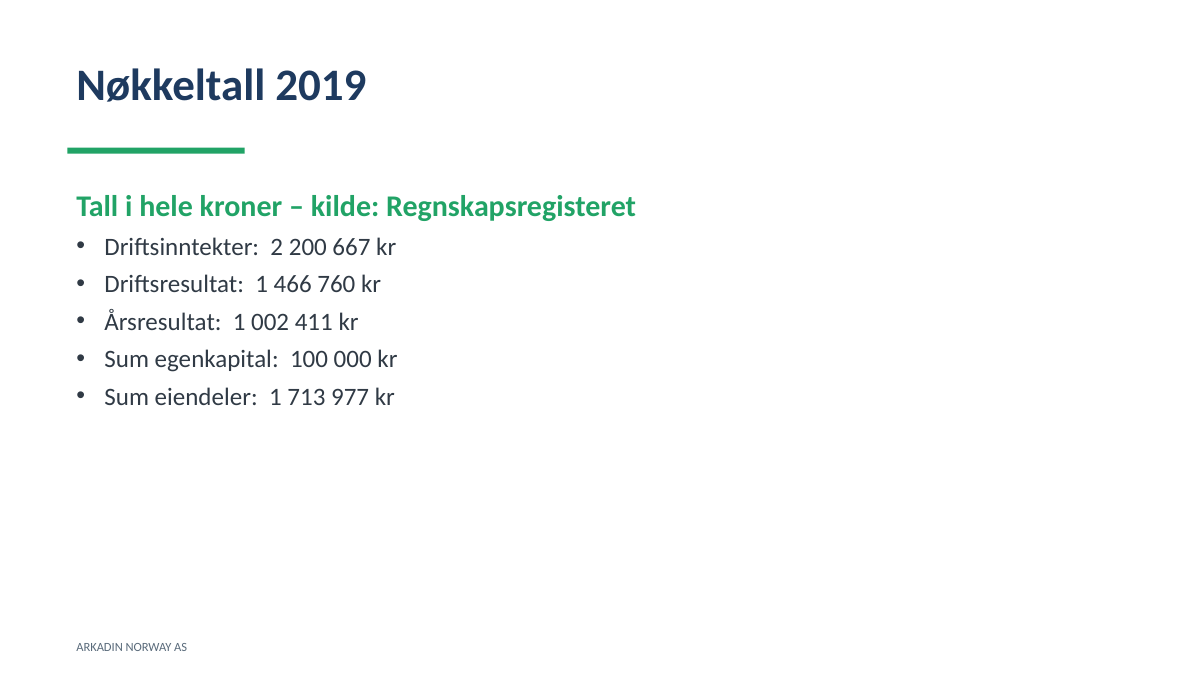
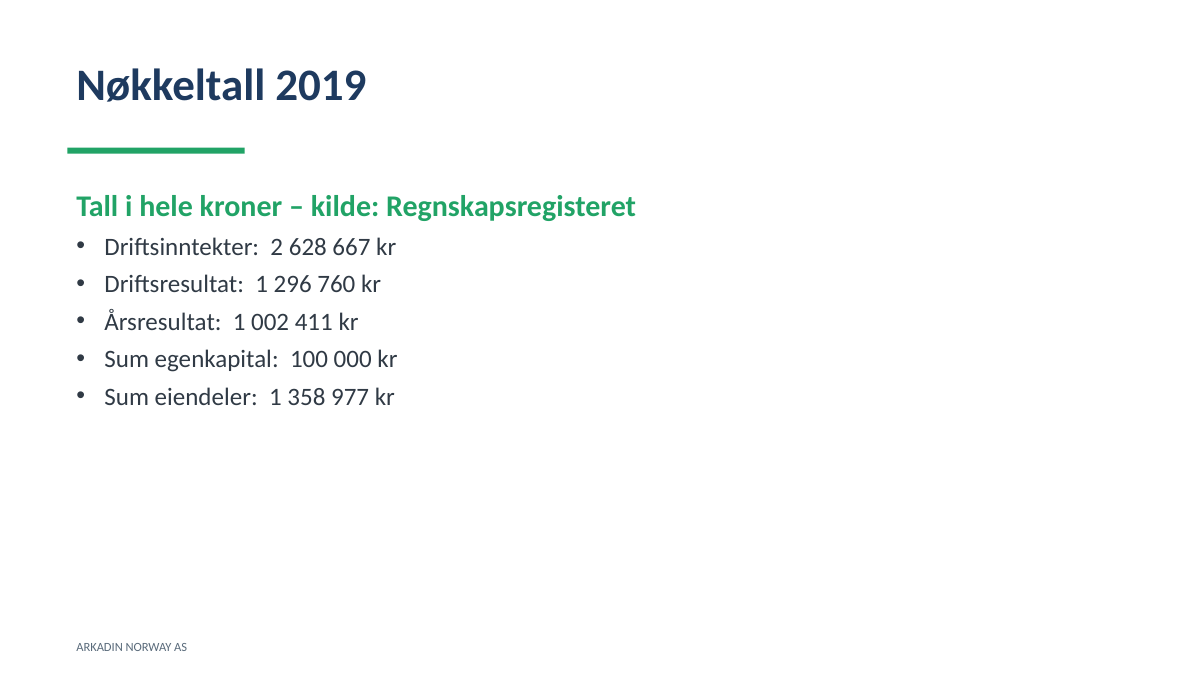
200: 200 -> 628 (308, 247)
466: 466 -> 296 (293, 284)
713: 713 -> 358 (306, 397)
